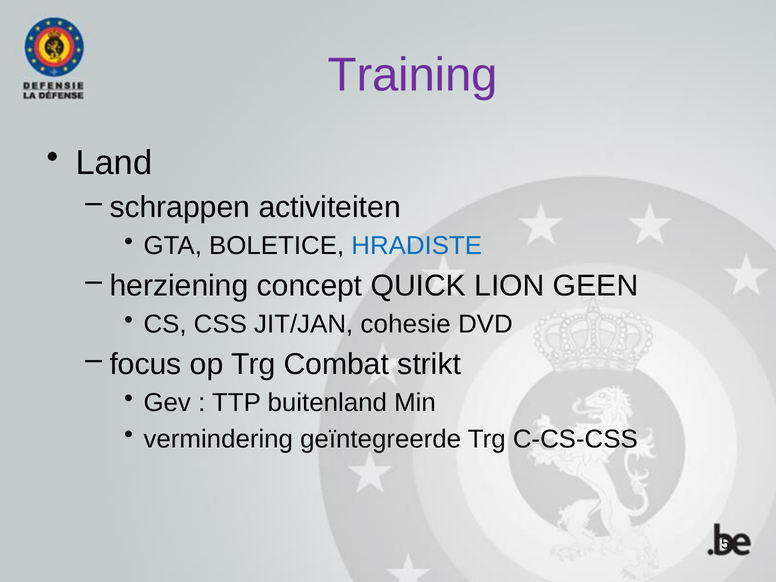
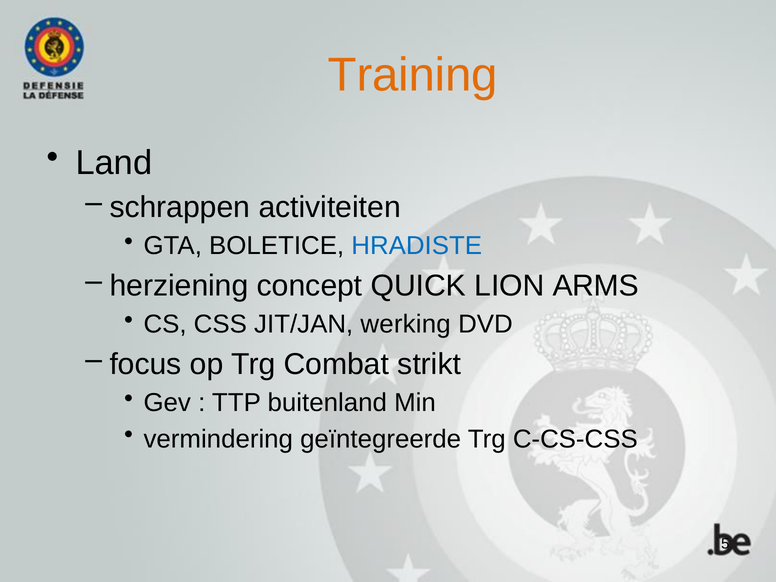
Training colour: purple -> orange (413, 75)
GEEN: GEEN -> ARMS (596, 286)
cohesie: cohesie -> werking (406, 324)
